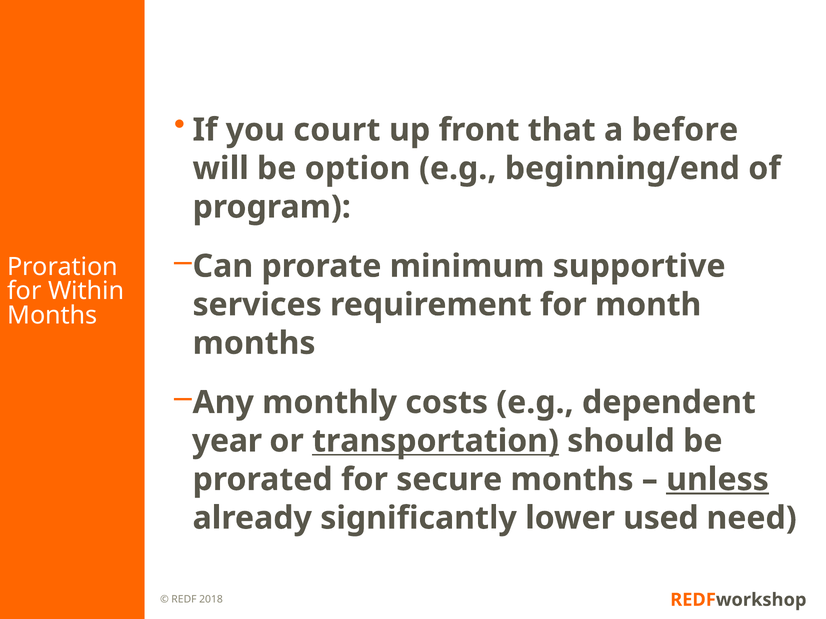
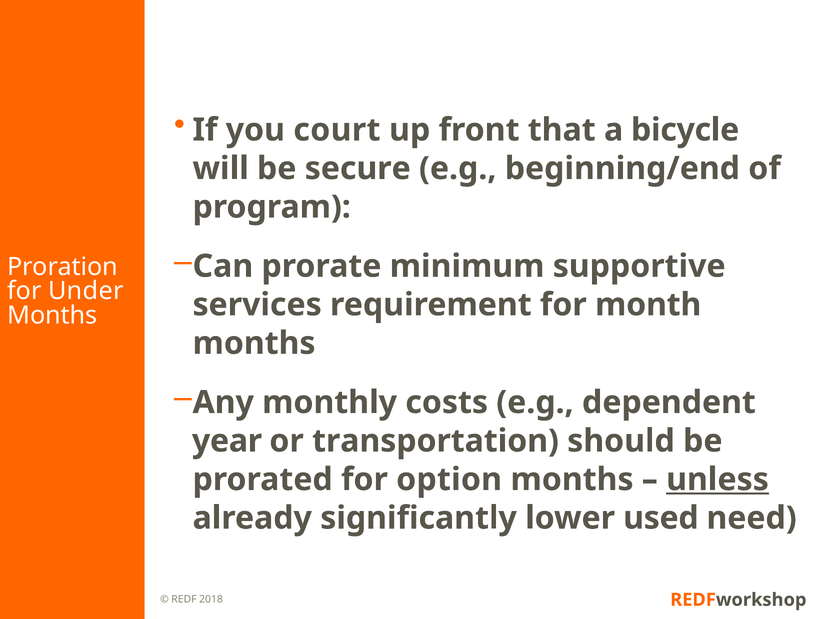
before: before -> bicycle (685, 130)
option: option -> secure (358, 169)
Within: Within -> Under (86, 291)
transportation underline: present -> none (436, 441)
secure: secure -> option (449, 480)
